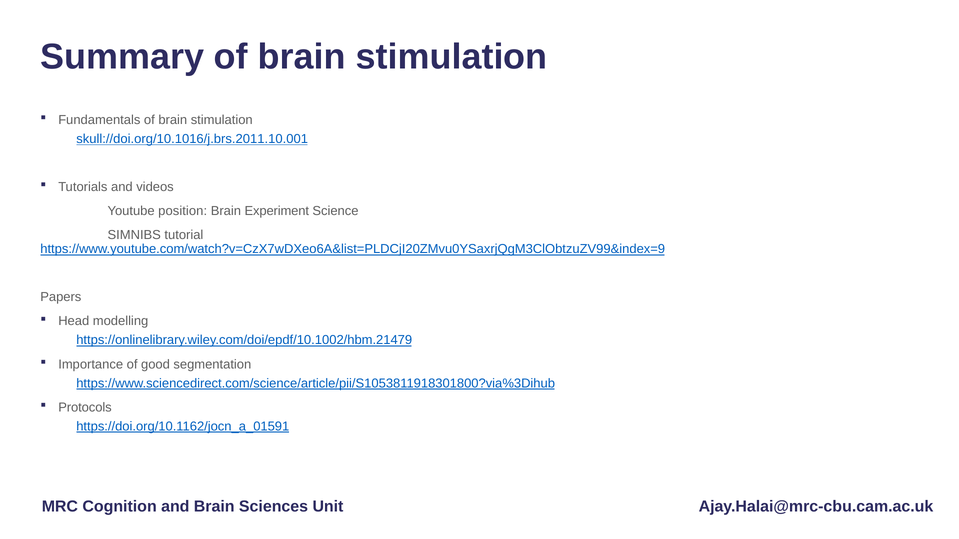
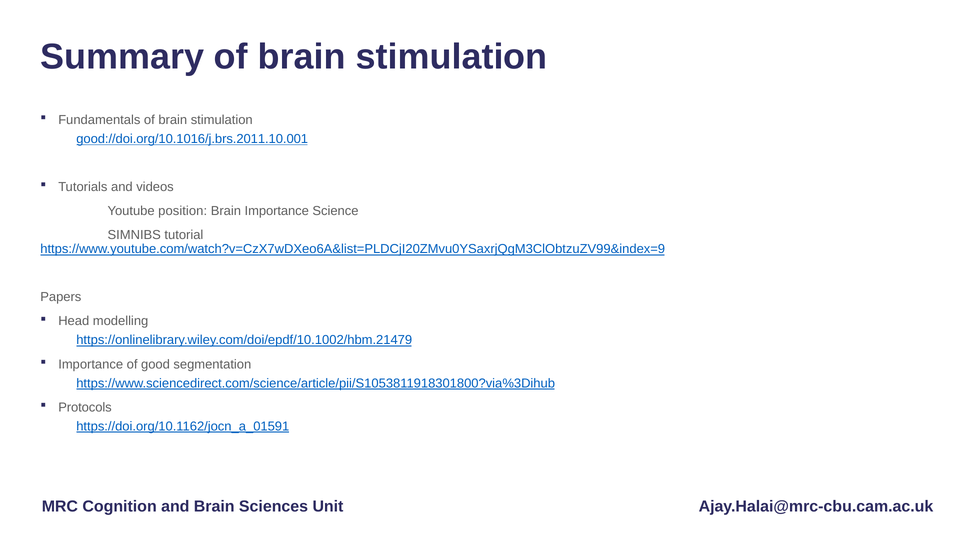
skull://doi.org/10.1016/j.brs.2011.10.001: skull://doi.org/10.1016/j.brs.2011.10.001 -> good://doi.org/10.1016/j.brs.2011.10.001 (192, 139)
Brain Experiment: Experiment -> Importance (277, 211)
